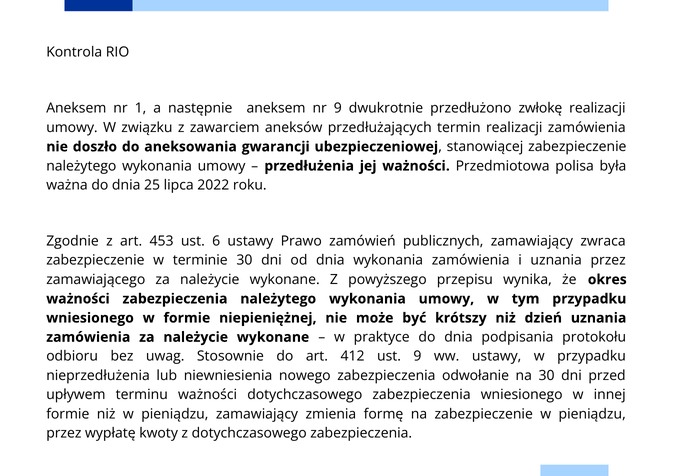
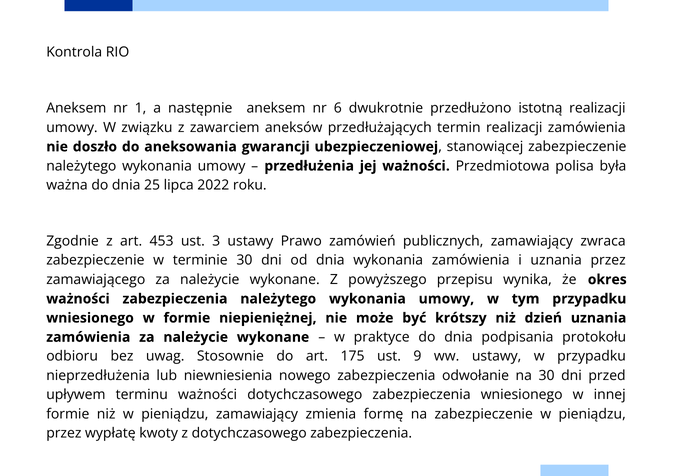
nr 9: 9 -> 6 (338, 108)
zwłokę: zwłokę -> istotną (540, 108)
6: 6 -> 3 (216, 241)
412: 412 -> 175 (353, 356)
